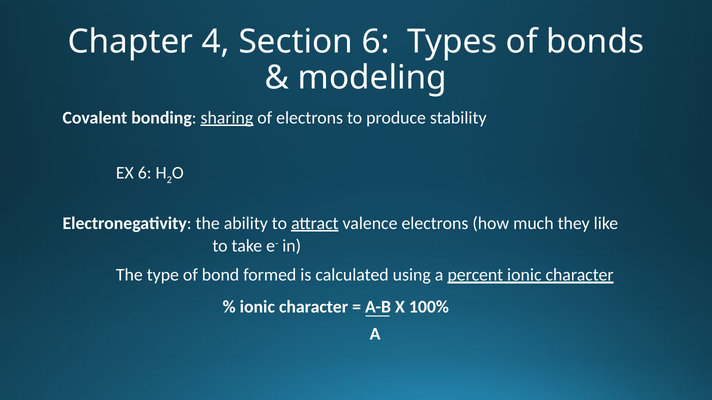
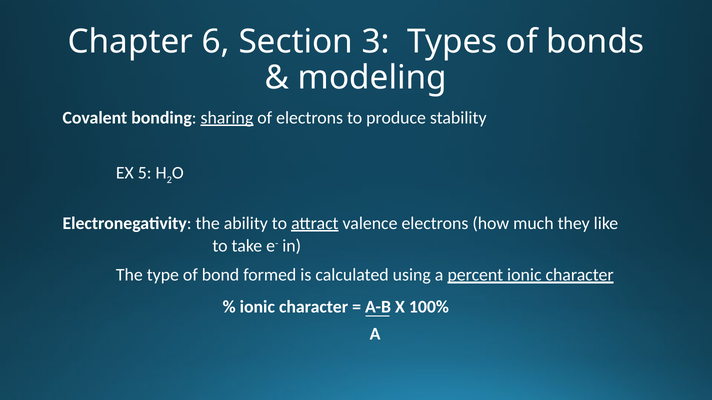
4: 4 -> 6 (216, 42)
Section 6: 6 -> 3 (376, 42)
EX 6: 6 -> 5 (145, 173)
